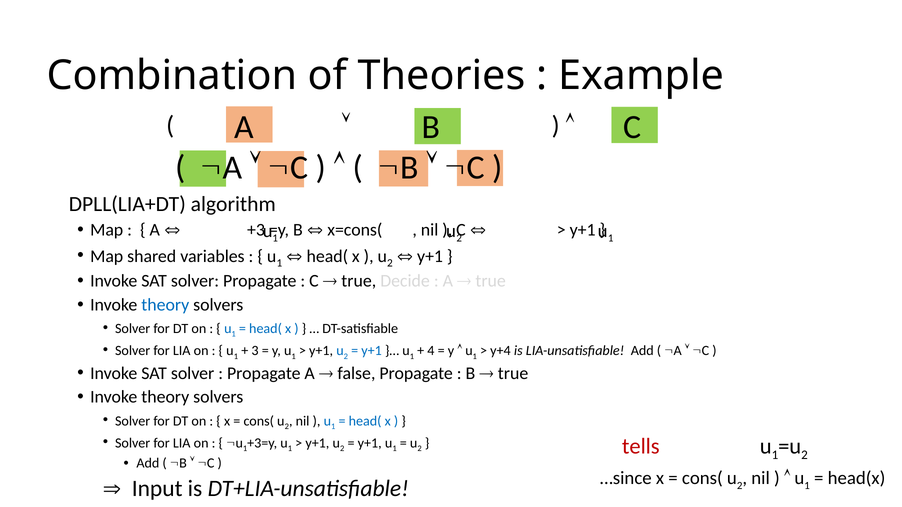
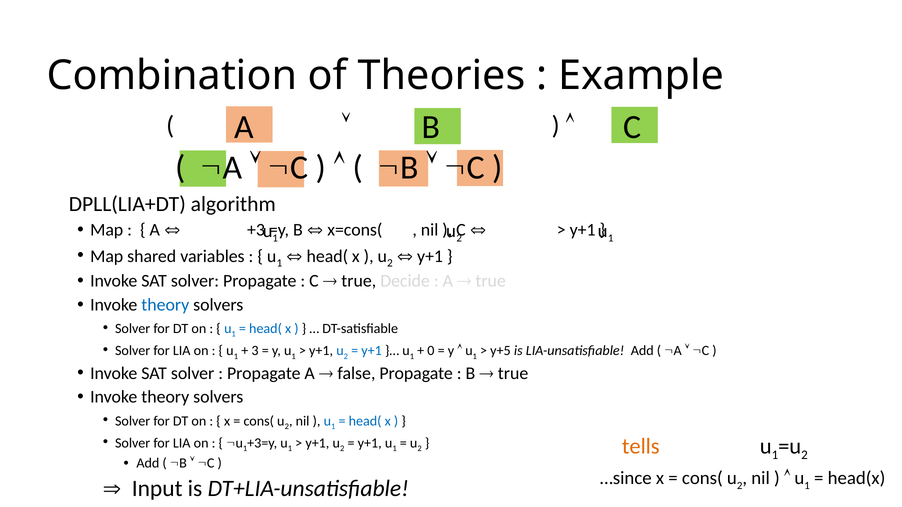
4: 4 -> 0 (431, 351)
y+4: y+4 -> y+5 (500, 351)
tells colour: red -> orange (641, 447)
